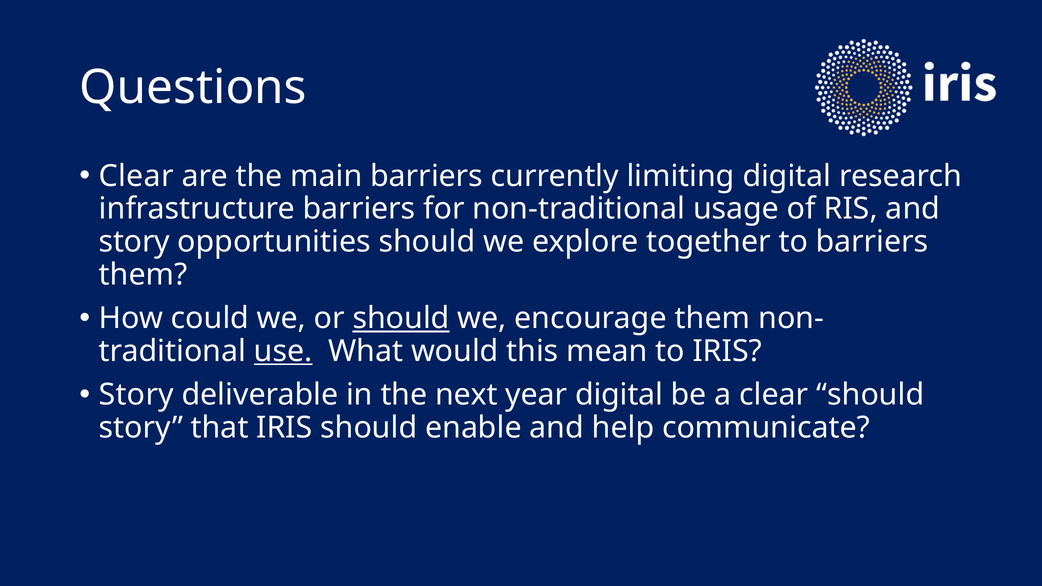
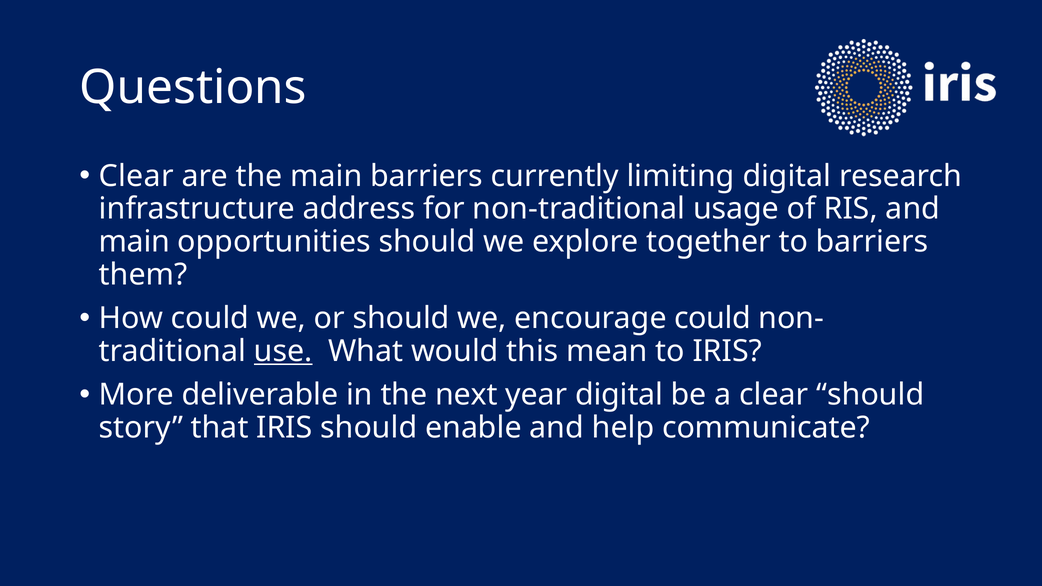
infrastructure barriers: barriers -> address (359, 209)
story: story -> main (134, 242)
should underline: present -> none (401, 318)
encourage them: them -> could (713, 318)
Story: Story -> More (137, 395)
